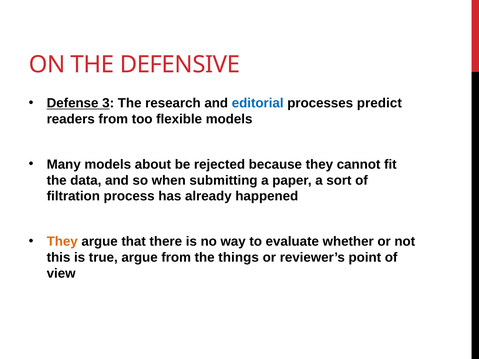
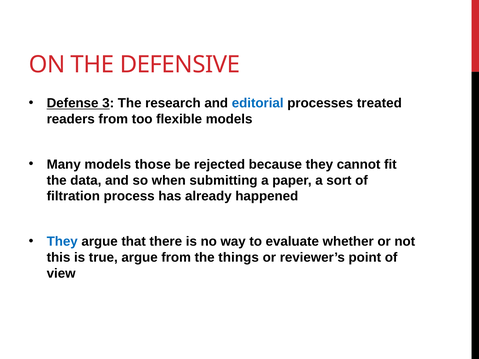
predict: predict -> treated (379, 103)
about: about -> those (153, 164)
They colour: orange -> blue (62, 242)
